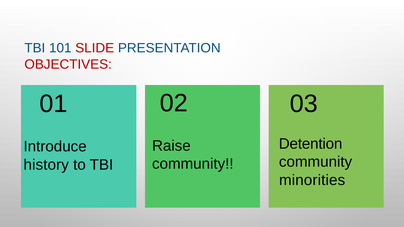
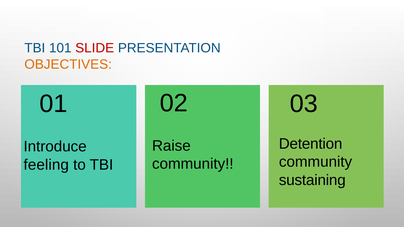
OBJECTIVES colour: red -> orange (68, 64)
history: history -> feeling (46, 165)
minorities: minorities -> sustaining (312, 180)
